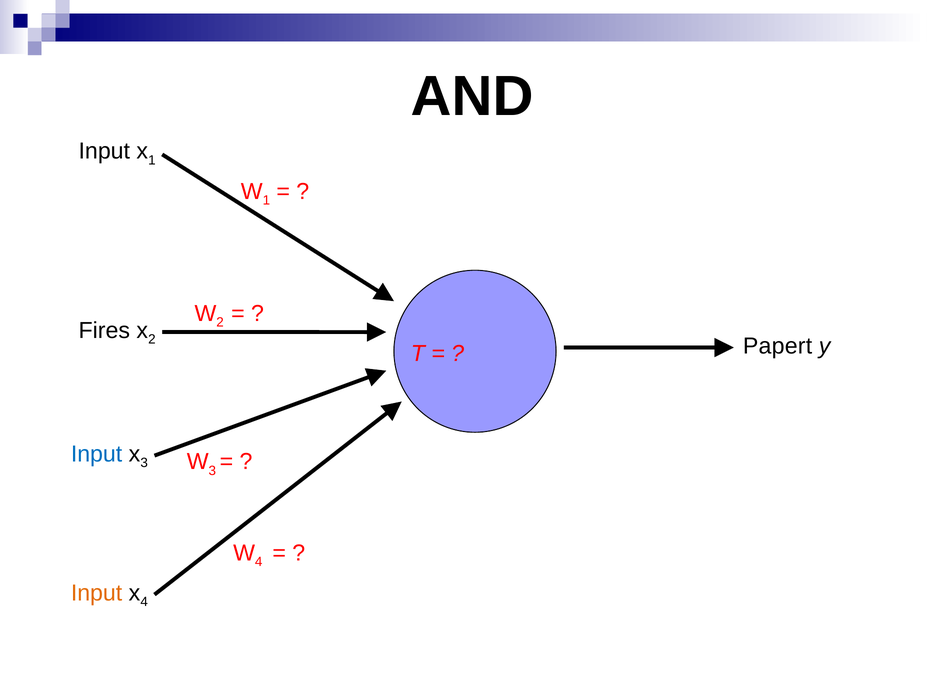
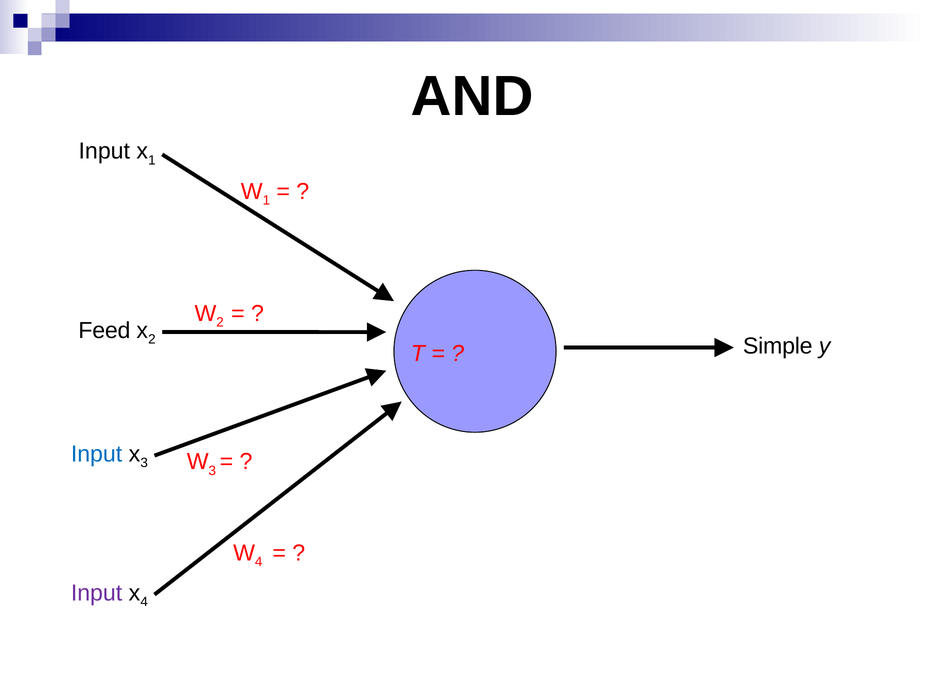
Fires: Fires -> Feed (104, 331)
Papert: Papert -> Simple (778, 346)
Input colour: orange -> purple (97, 593)
